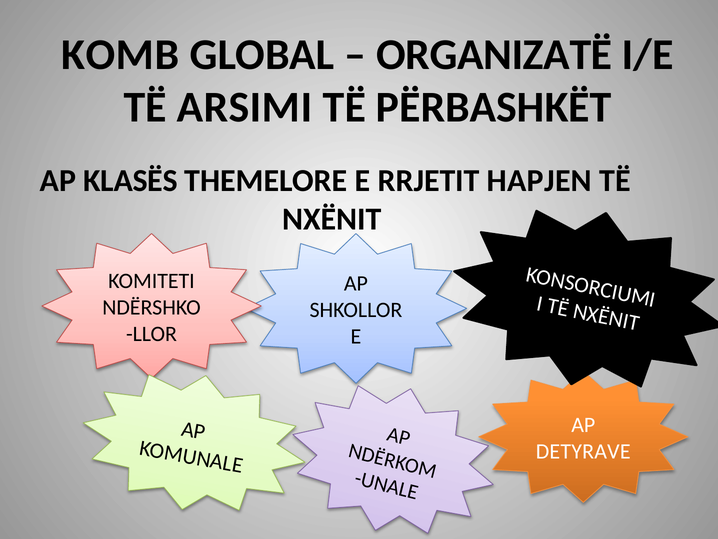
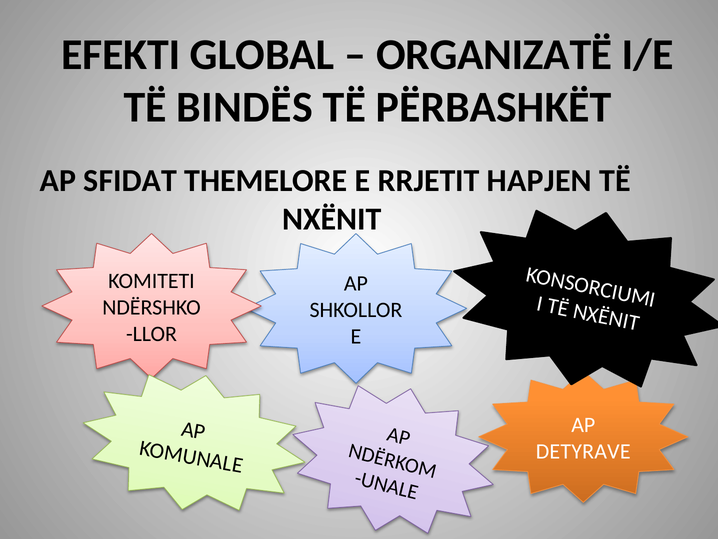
KOMB: KOMB -> EFEKTI (121, 54)
ARSIMI: ARSIMI -> BINDËS (245, 107)
KLASËS: KLASËS -> SFIDAT (130, 181)
